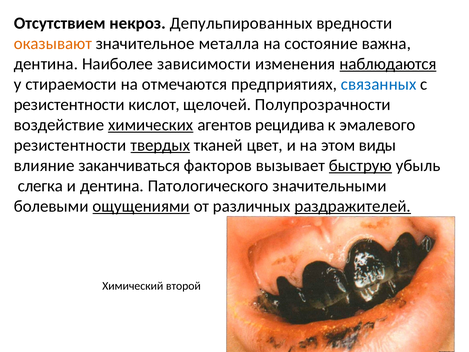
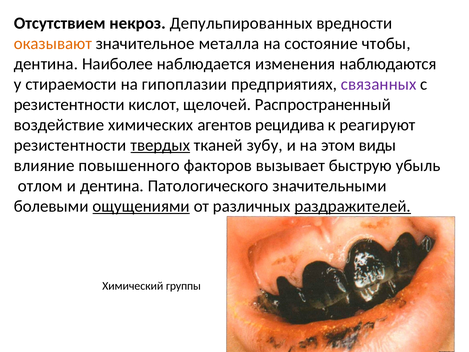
важна: важна -> чтобы (386, 44)
зависимости: зависимости -> наблюдается (204, 64)
наблюдаются underline: present -> none (388, 64)
отмечаются: отмечаются -> гипоплазии (185, 84)
связанных colour: blue -> purple (379, 84)
Полупрозрачности: Полупрозрачности -> Распространенный (323, 105)
химических underline: present -> none (151, 125)
эмалевого: эмалевого -> реагируют (378, 125)
цвет: цвет -> зубу (265, 145)
заканчиваться: заканчиваться -> повышенного (129, 165)
быструю underline: present -> none (360, 165)
слегка: слегка -> отлом (40, 186)
второй: второй -> группы (183, 286)
